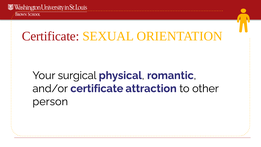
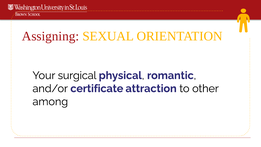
Certificate: Certificate -> Assigning (50, 36)
person: person -> among (50, 101)
